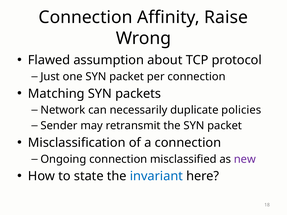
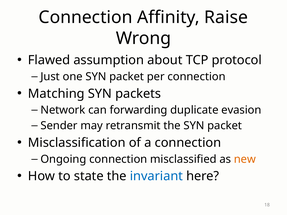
necessarily: necessarily -> forwarding (139, 110)
policies: policies -> evasion (241, 110)
new colour: purple -> orange (245, 159)
